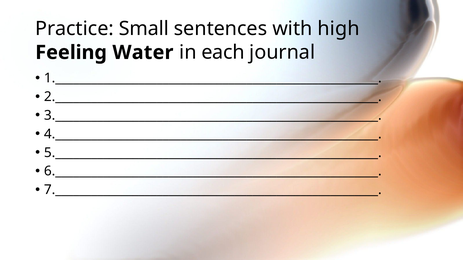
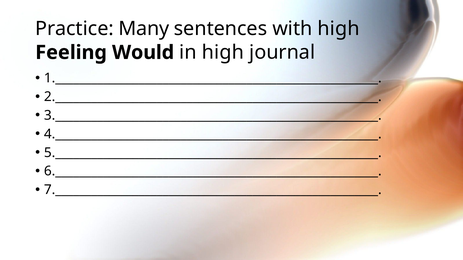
Small: Small -> Many (144, 29)
Water: Water -> Would (143, 53)
in each: each -> high (223, 53)
